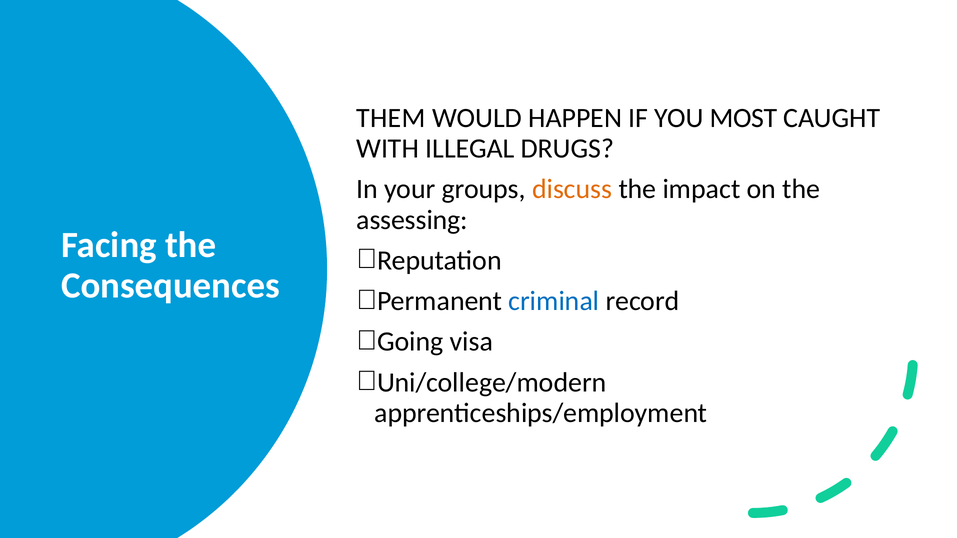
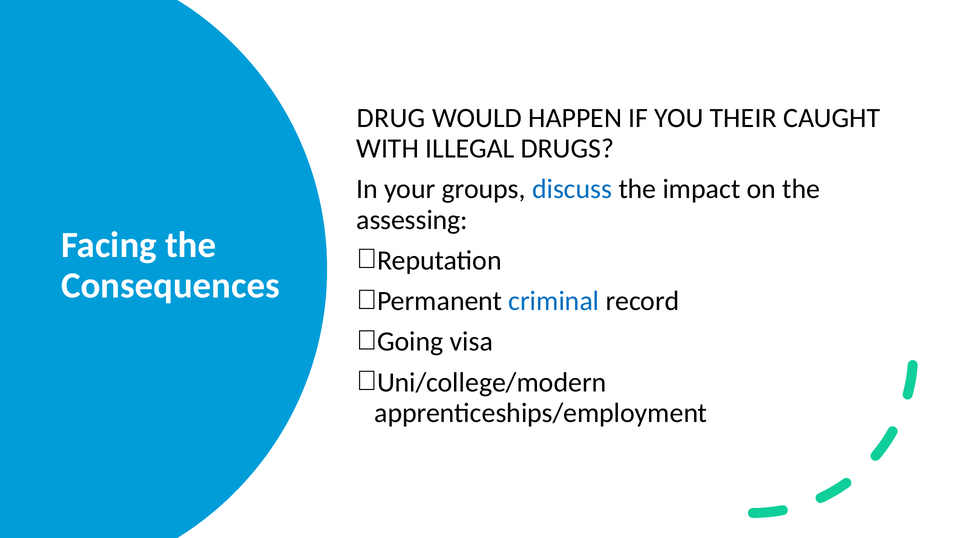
THEM: THEM -> DRUG (391, 118)
MOST: MOST -> THEIR (743, 118)
discuss colour: orange -> blue (572, 189)
